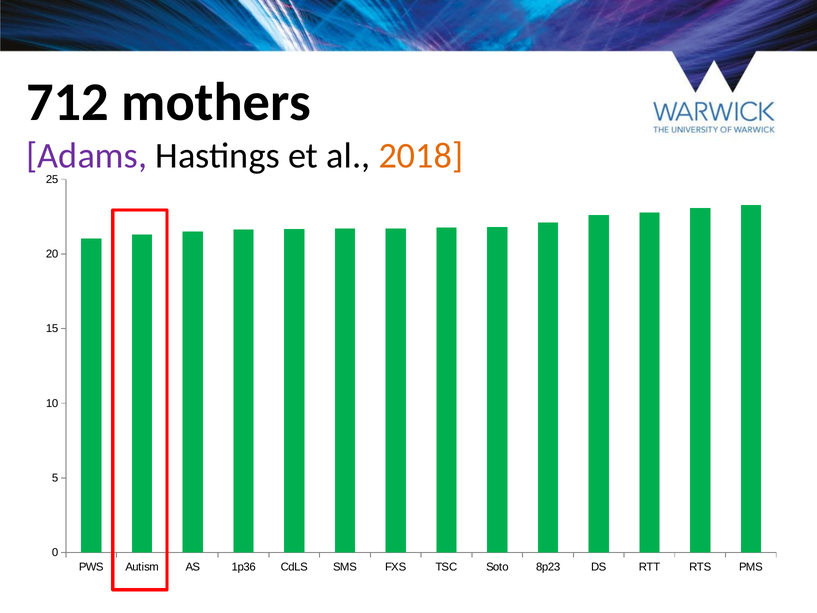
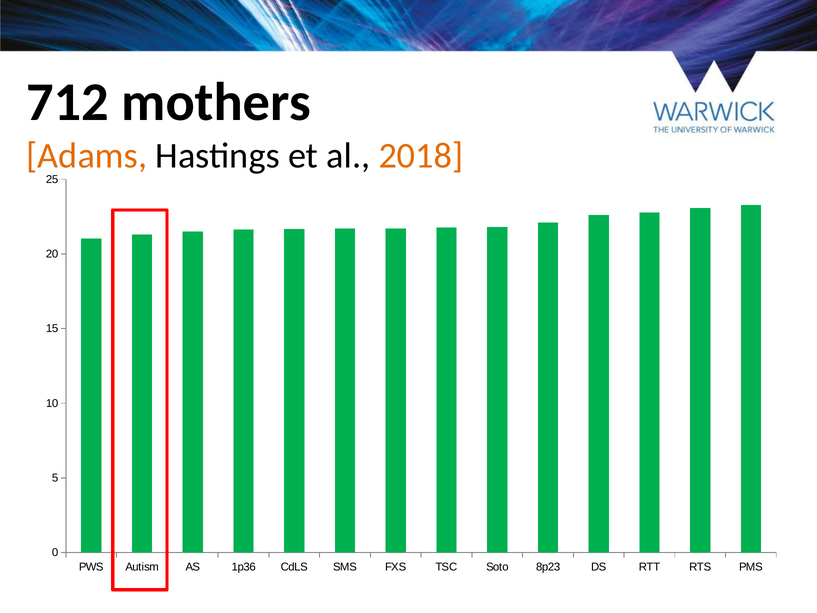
Adams colour: purple -> orange (87, 156)
